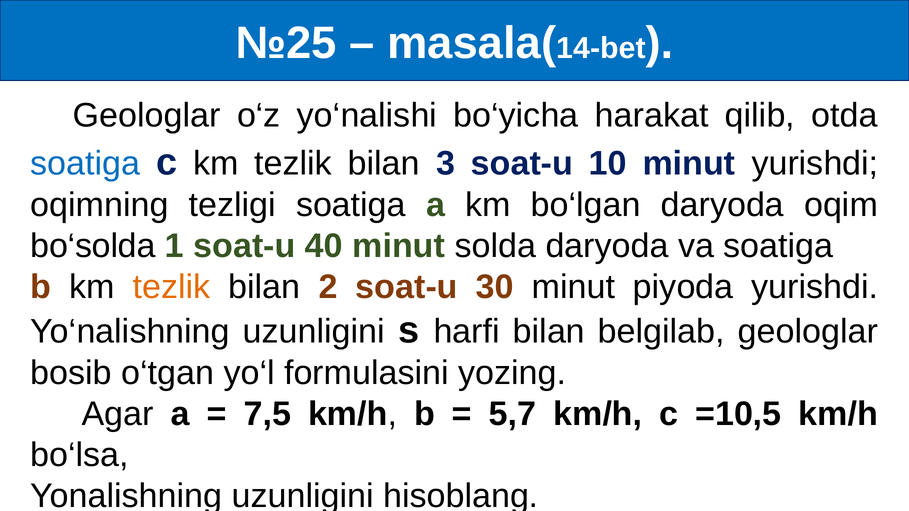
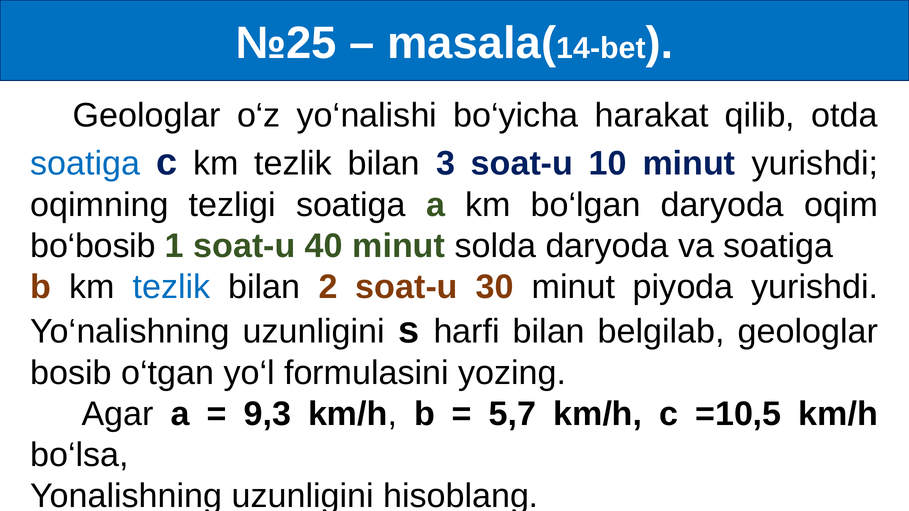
bo‘solda: bo‘solda -> bo‘bosib (93, 246)
tezlik colour: orange -> blue (171, 287)
7,5: 7,5 -> 9,3 (267, 414)
